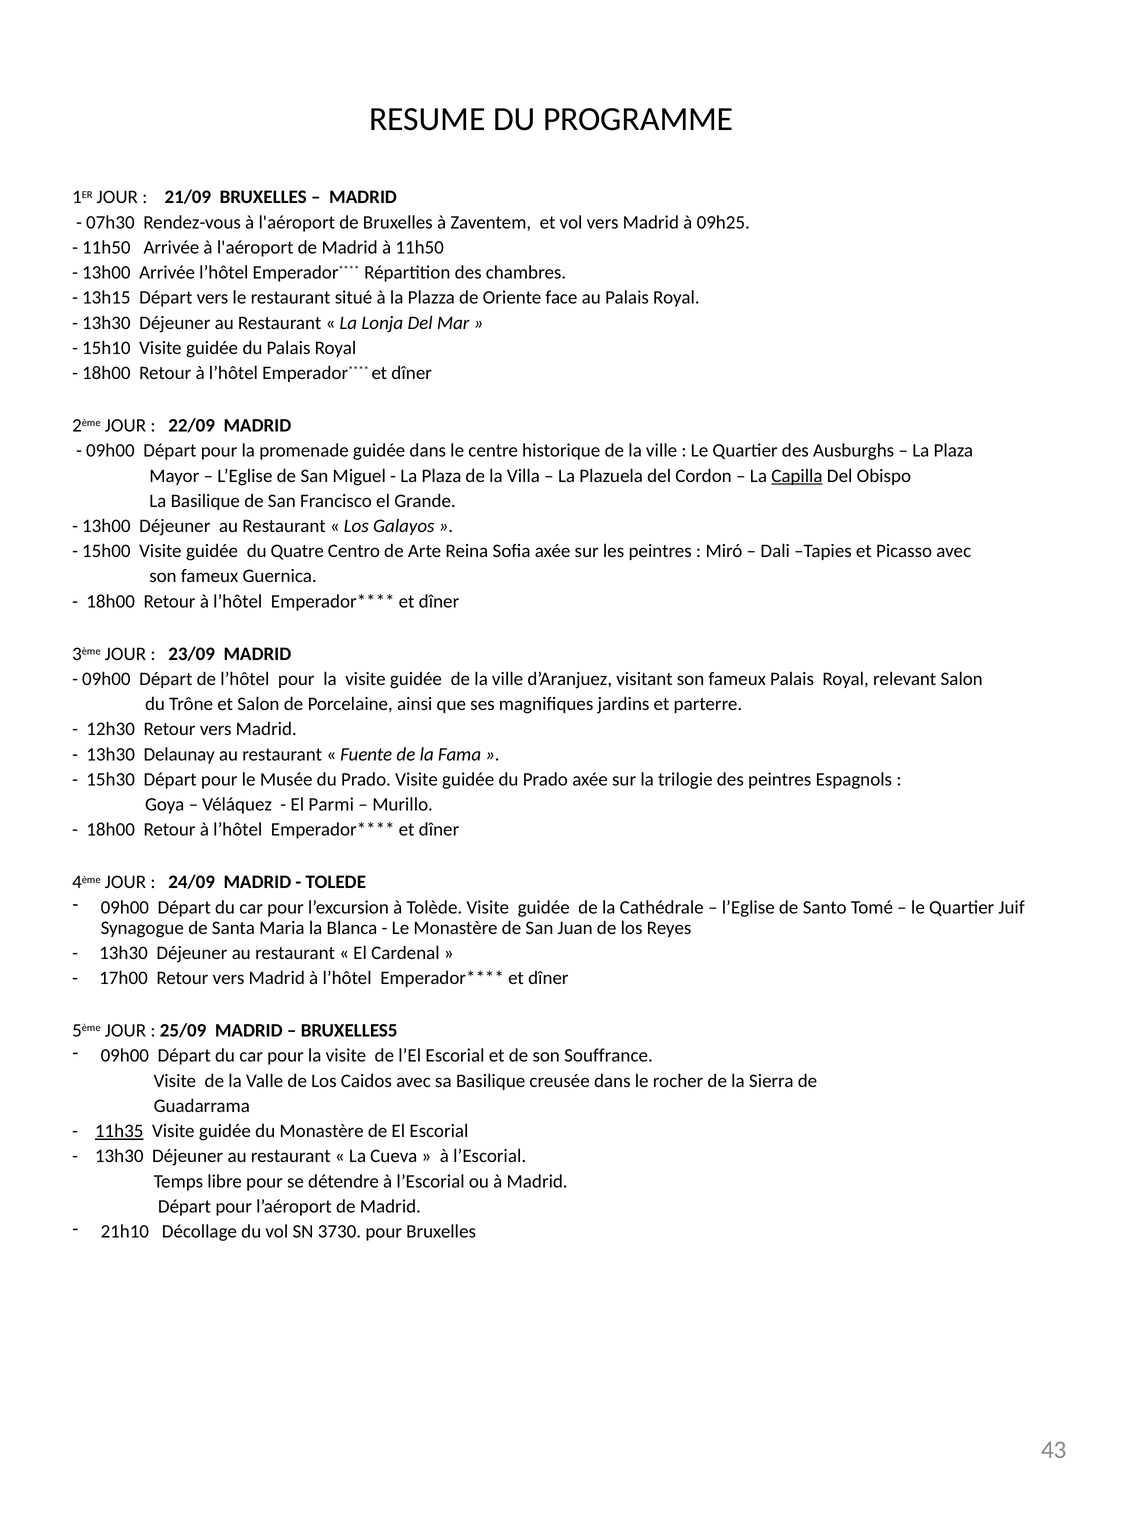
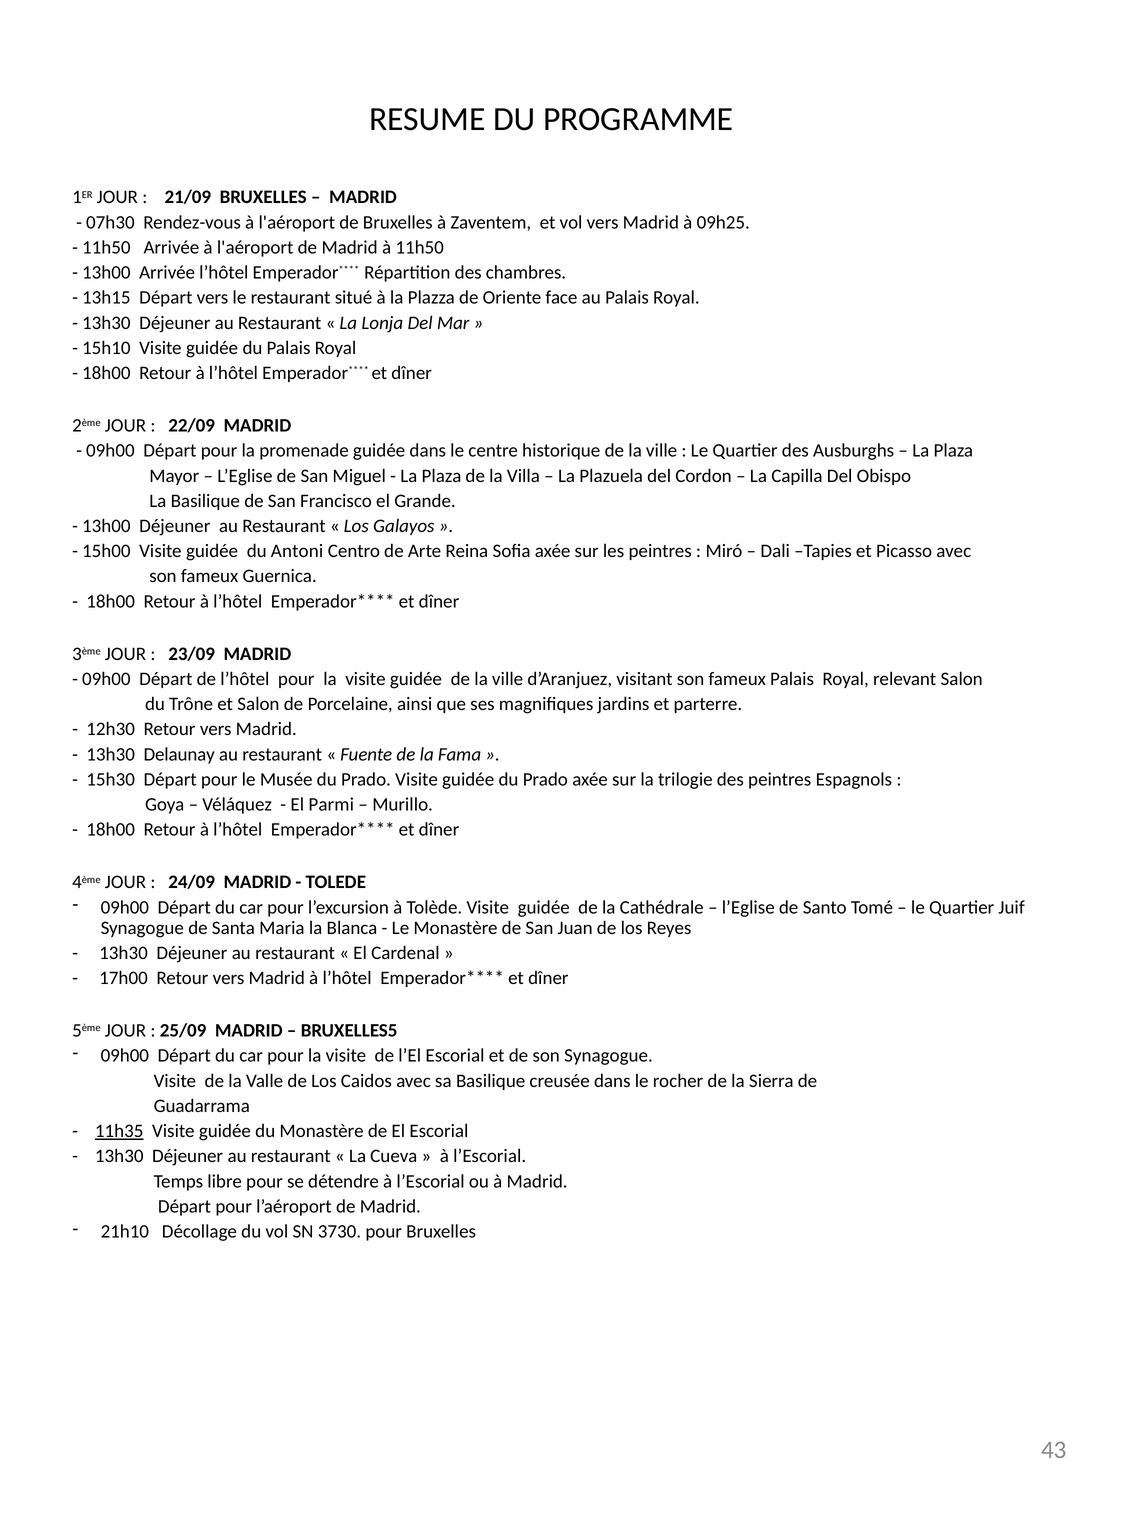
Capilla underline: present -> none (797, 476)
Quatre: Quatre -> Antoni (297, 551)
son Souffrance: Souffrance -> Synagogue (609, 1055)
